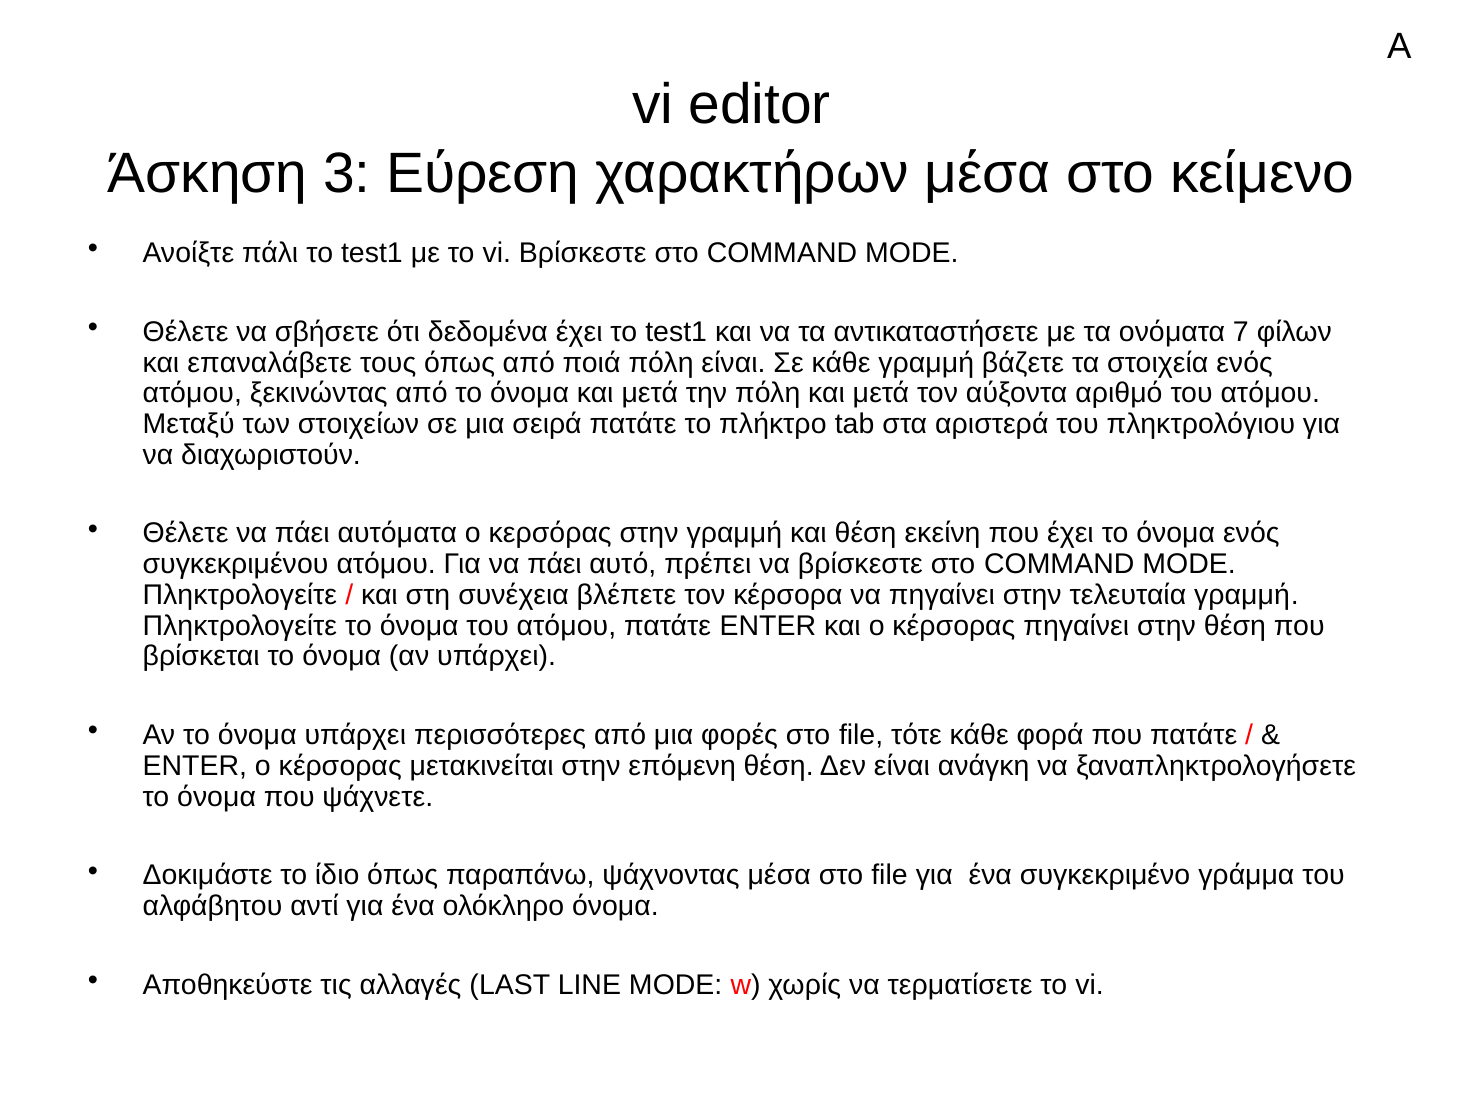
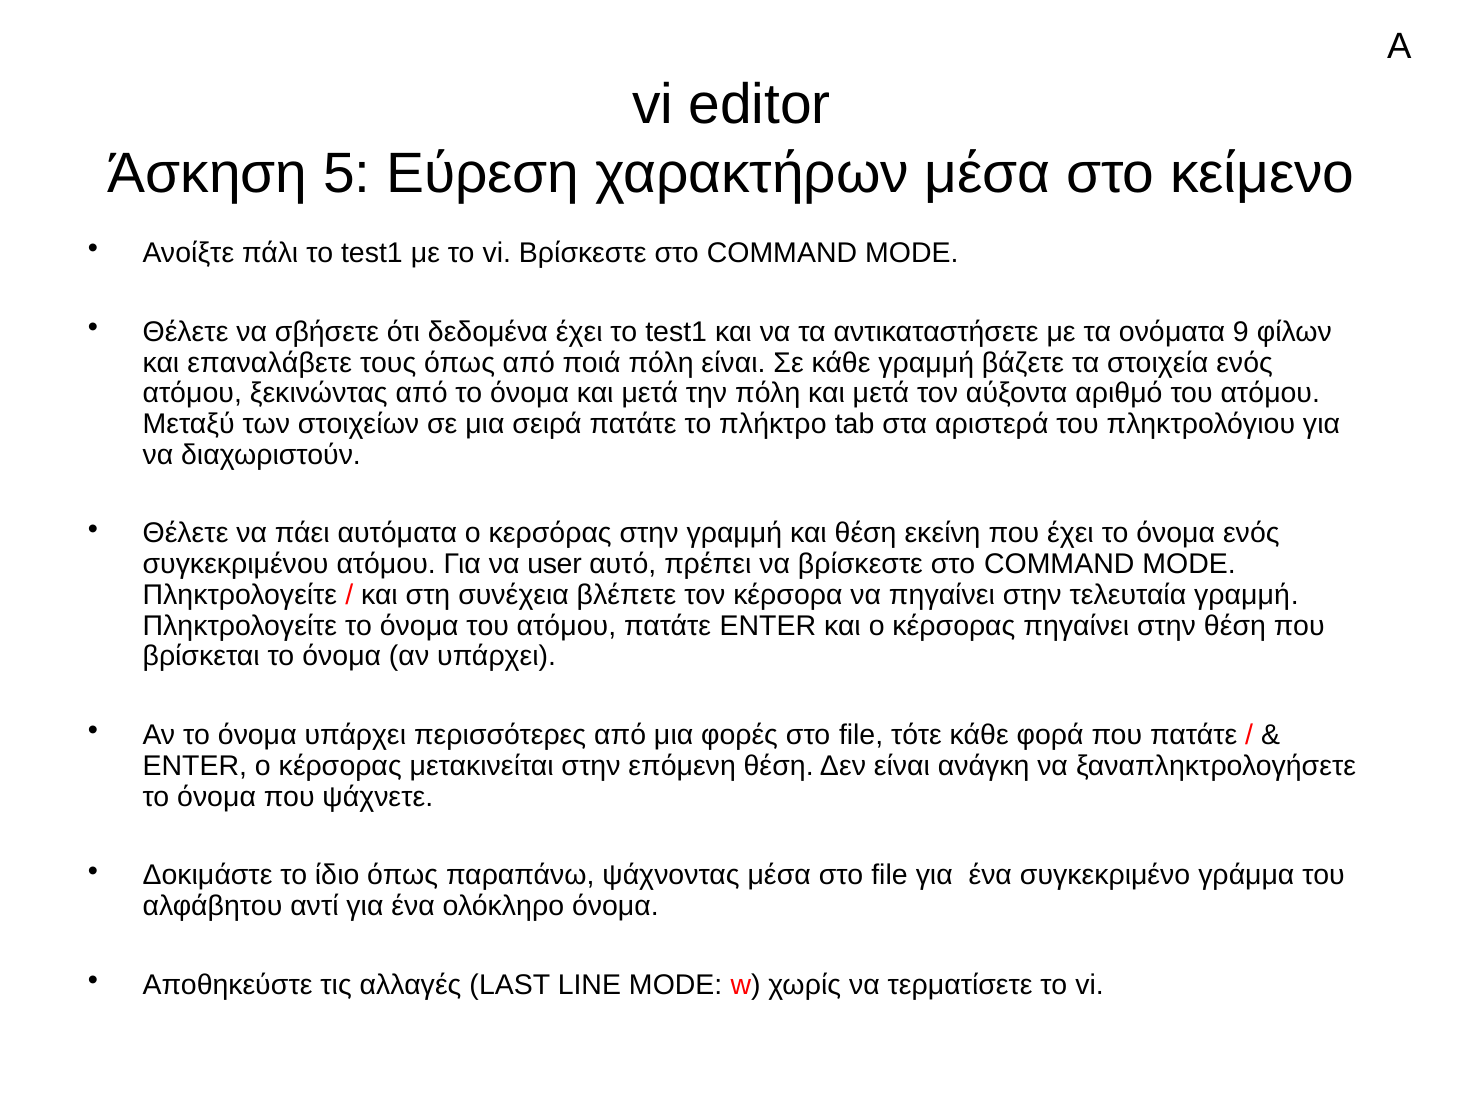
3: 3 -> 5 (347, 173)
7: 7 -> 9 (1241, 332)
Για να πάει: πάει -> user (555, 564)
